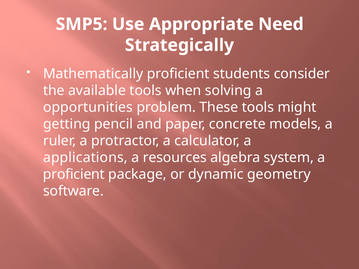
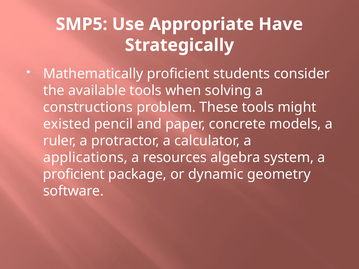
Need: Need -> Have (281, 24)
opportunities: opportunities -> constructions (88, 107)
getting: getting -> existed (67, 124)
